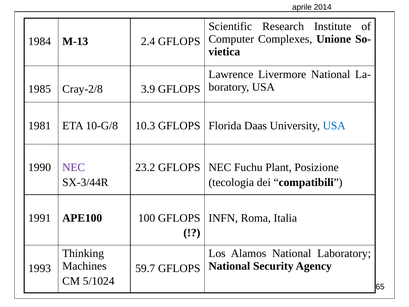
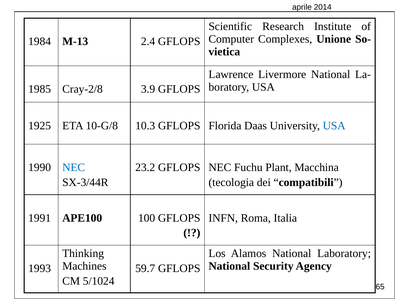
1981: 1981 -> 1925 (40, 125)
NEC colour: purple -> blue (74, 167)
Posizione: Posizione -> Macchina (317, 167)
